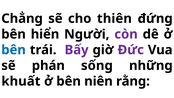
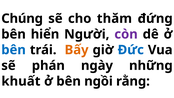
Chẳng: Chẳng -> Chúng (22, 19)
thiên: thiên -> thăm (114, 19)
Bấy colour: purple -> orange (77, 50)
Đức colour: purple -> blue (131, 50)
sống: sống -> ngày (97, 66)
niên: niên -> ngồi (99, 81)
